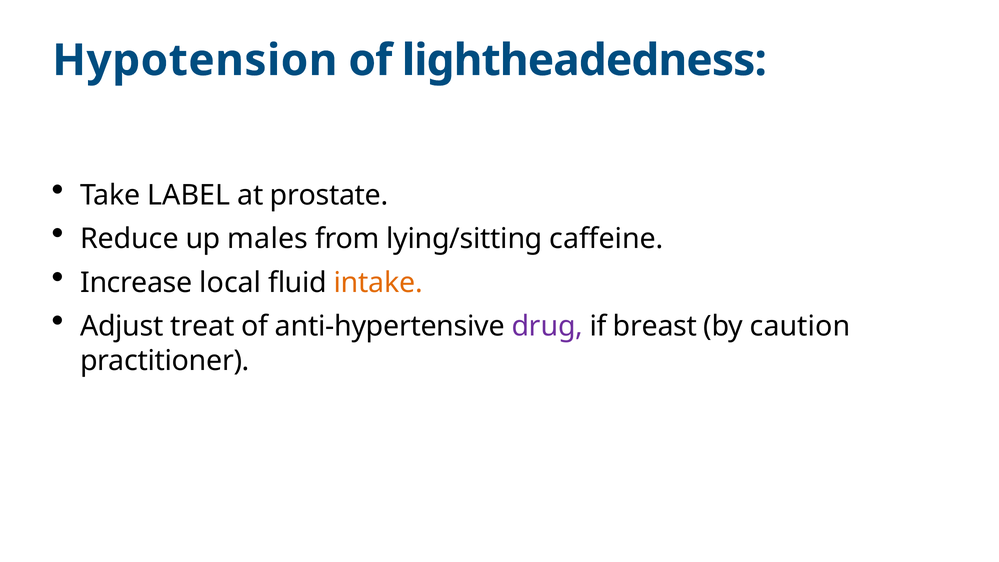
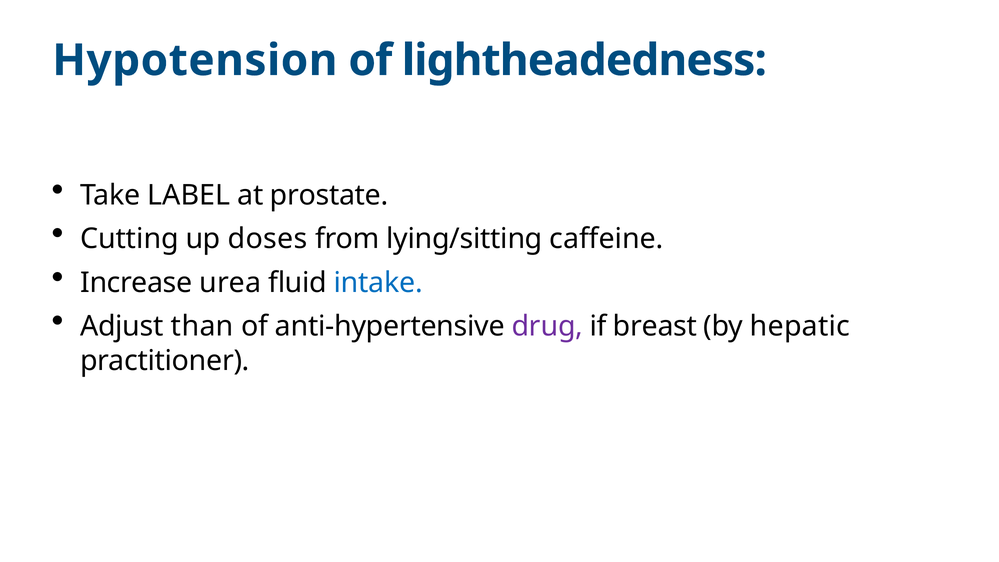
Reduce: Reduce -> Cutting (129, 239)
males: males -> doses (268, 239)
local: local -> urea (230, 283)
intake colour: orange -> blue (378, 283)
treat: treat -> than (202, 326)
caution: caution -> hepatic (800, 326)
